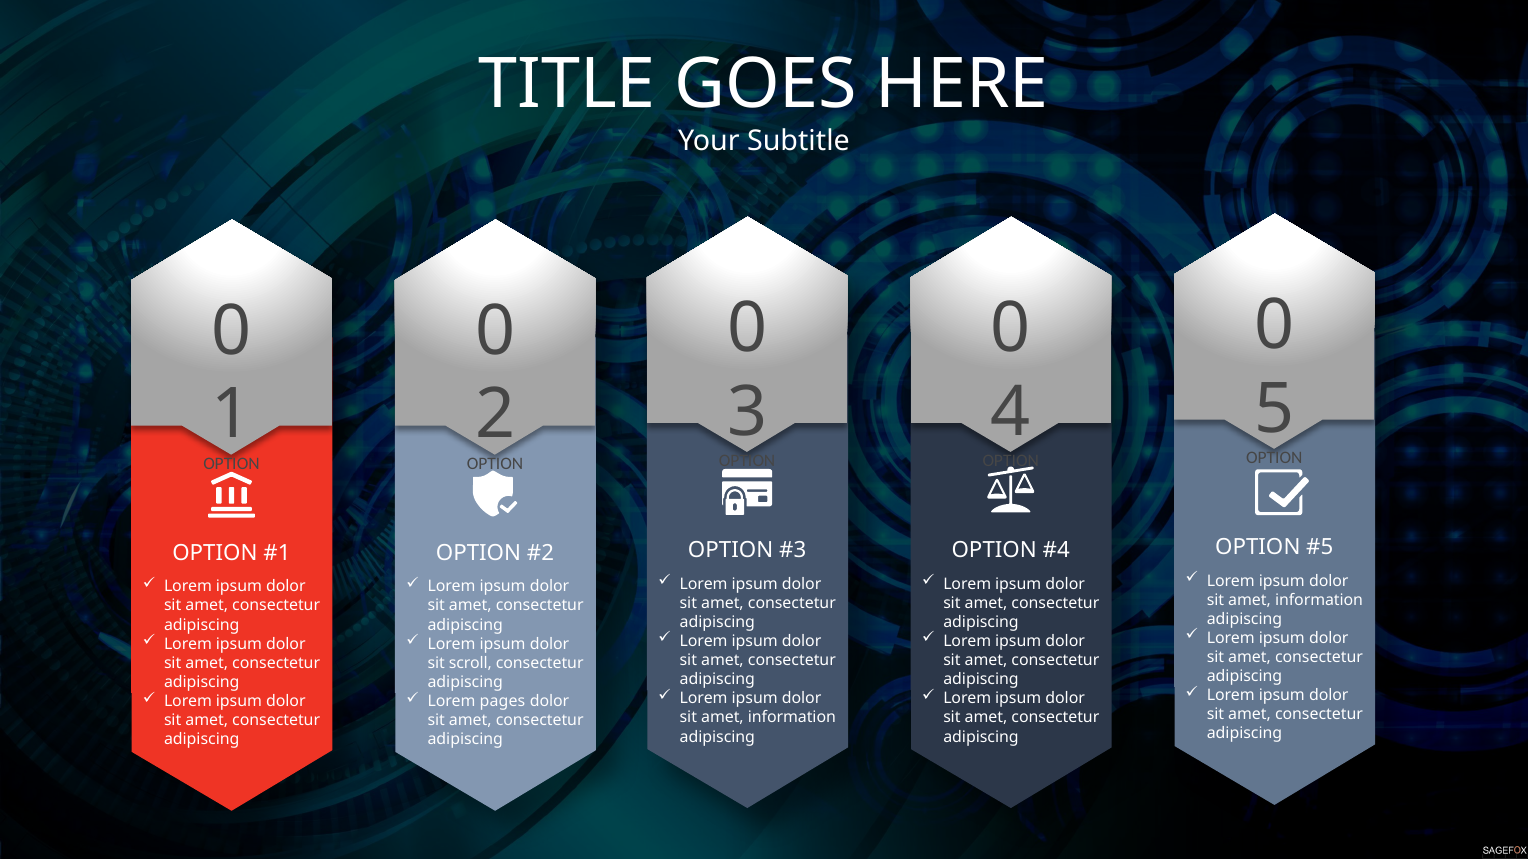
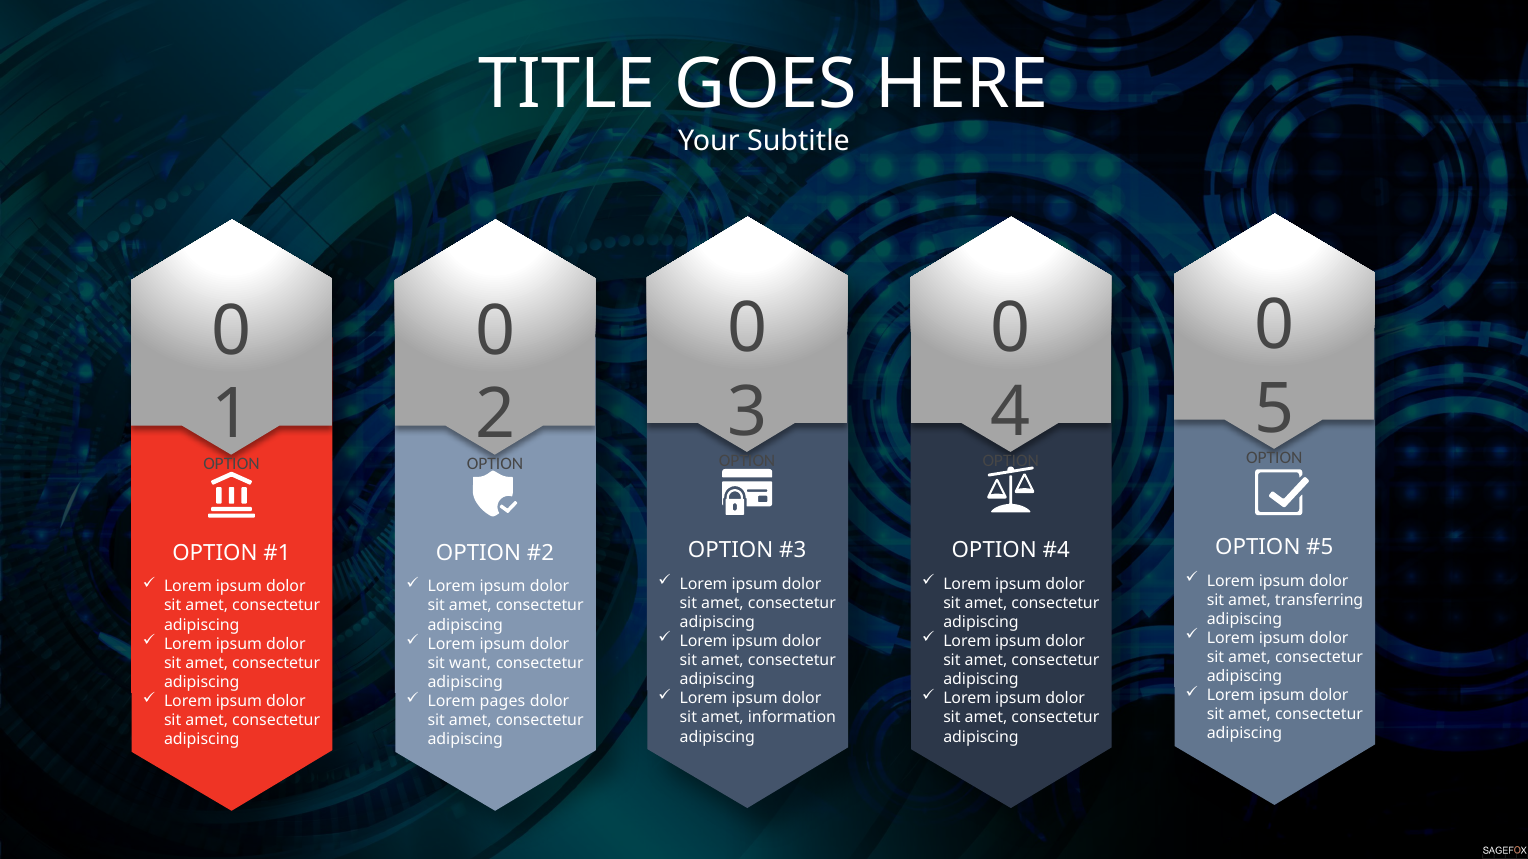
information: information -> transferring (1319, 600)
scroll: scroll -> want (470, 663)
